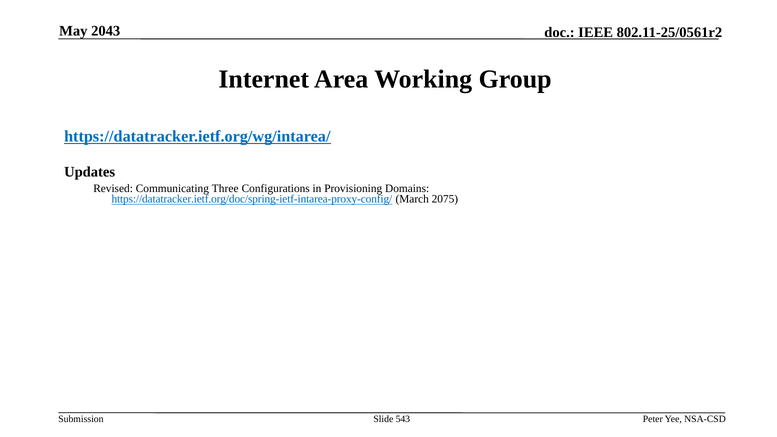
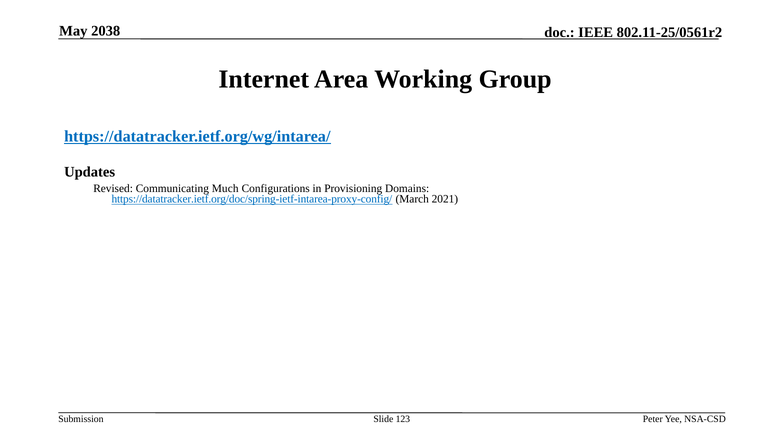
2043: 2043 -> 2038 (106, 31)
Three: Three -> Much (225, 188)
2075: 2075 -> 2021 (445, 199)
543: 543 -> 123 (403, 419)
